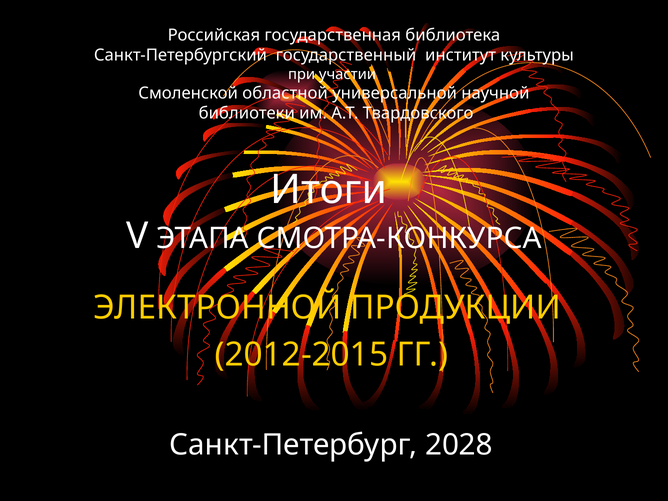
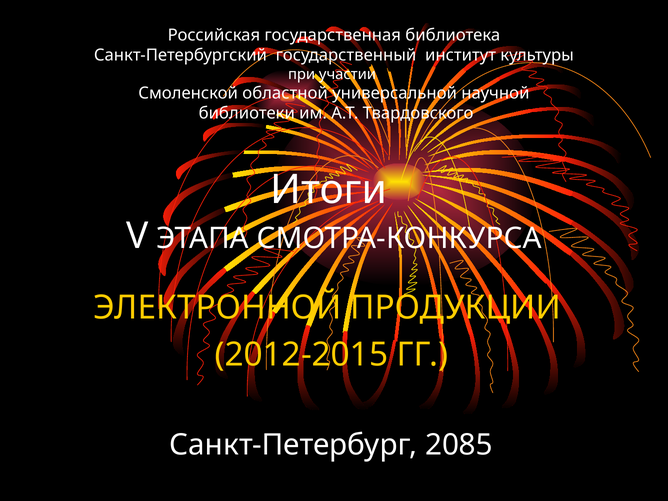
2028: 2028 -> 2085 (459, 445)
